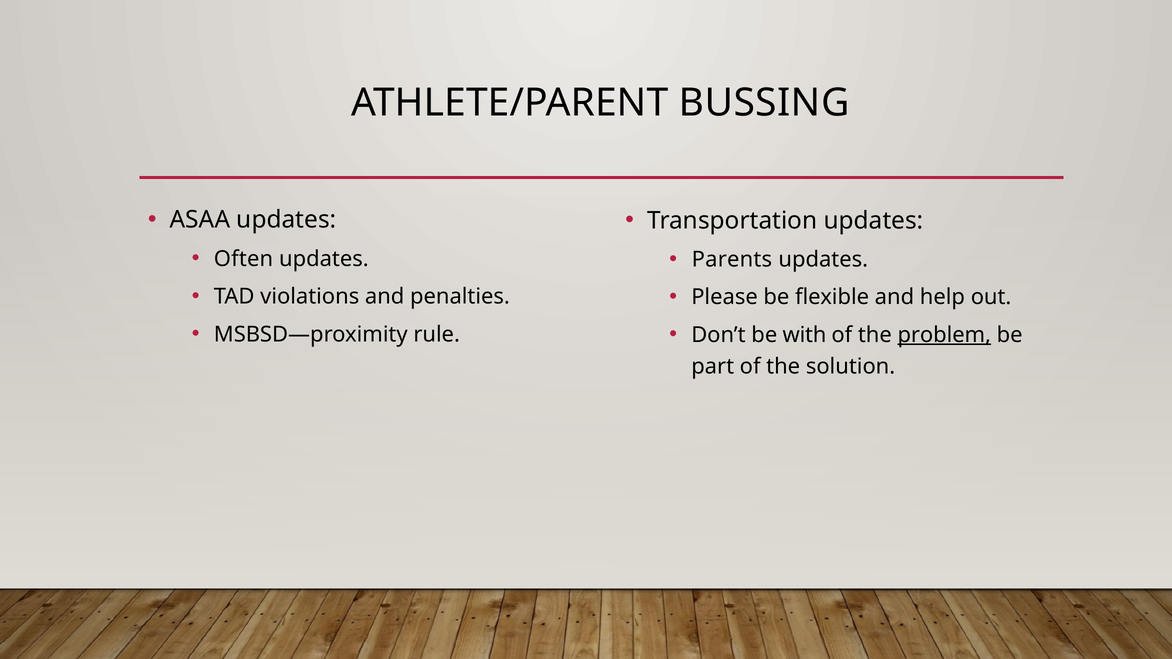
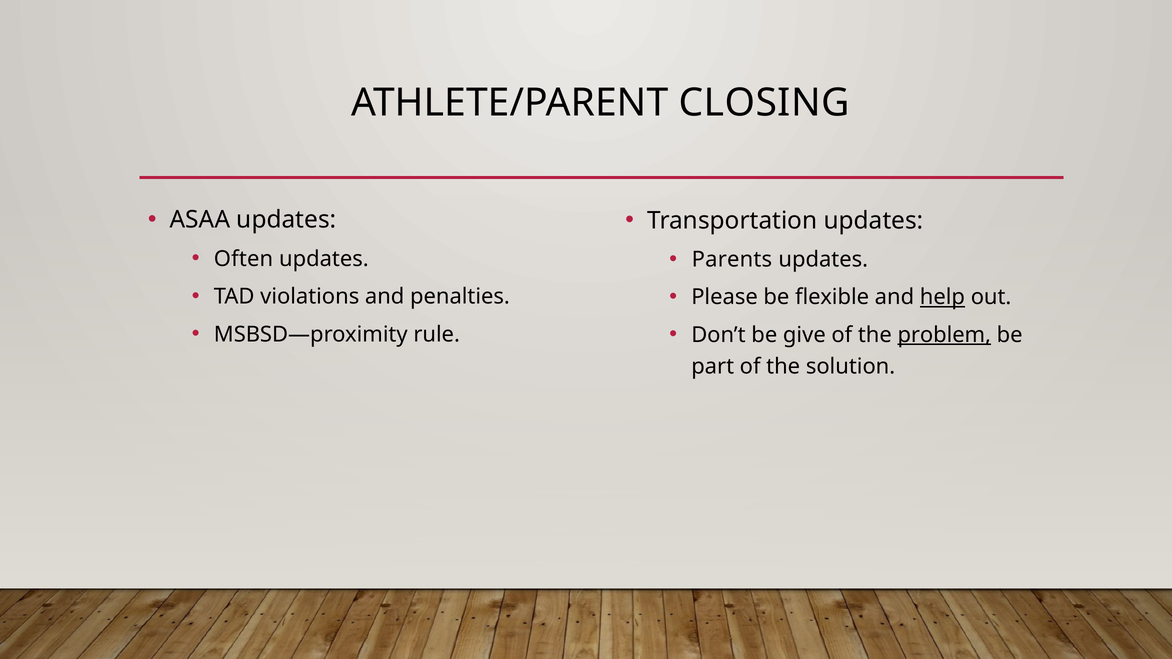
BUSSING: BUSSING -> CLOSING (764, 103)
help underline: none -> present (942, 297)
with: with -> give (804, 335)
